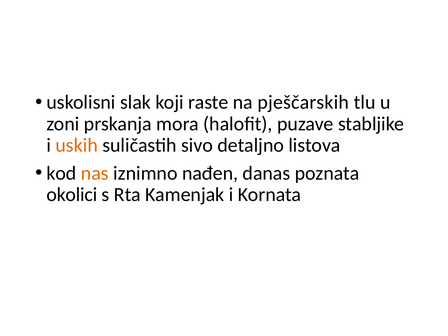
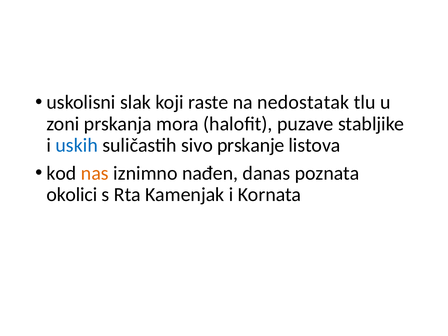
pješčarskih: pješčarskih -> nedostatak (303, 102)
uskih colour: orange -> blue (77, 145)
detaljno: detaljno -> prskanje (251, 145)
